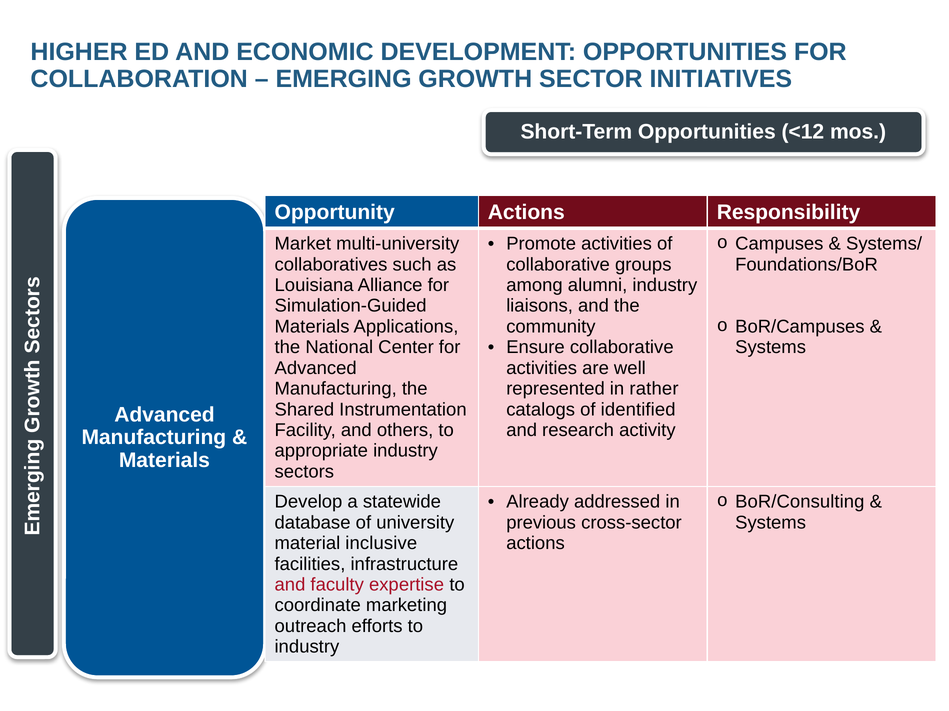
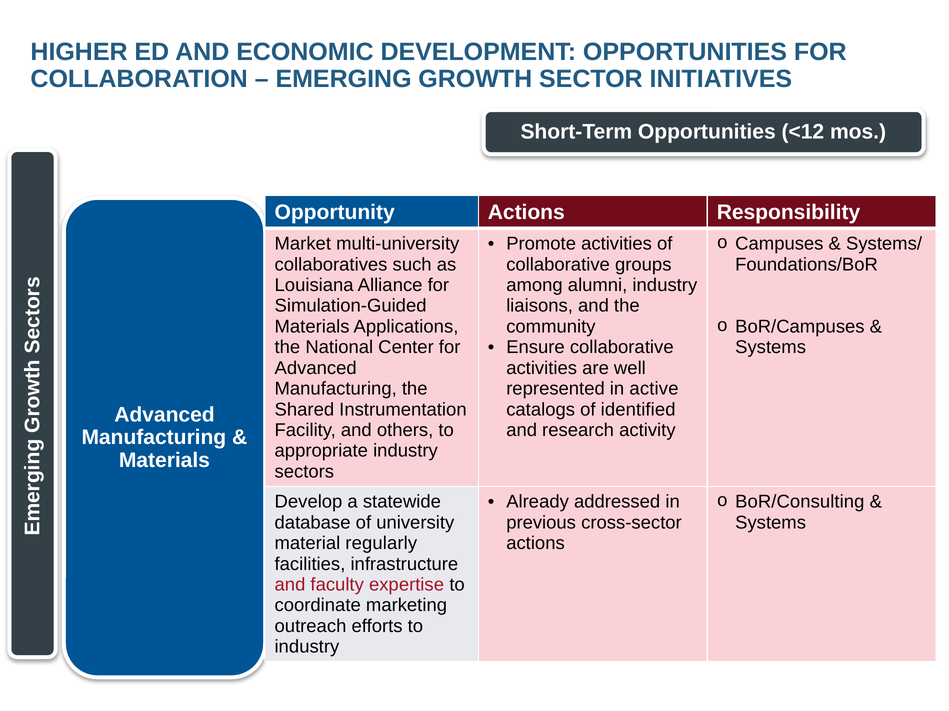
rather: rather -> active (654, 389)
inclusive: inclusive -> regularly (381, 544)
